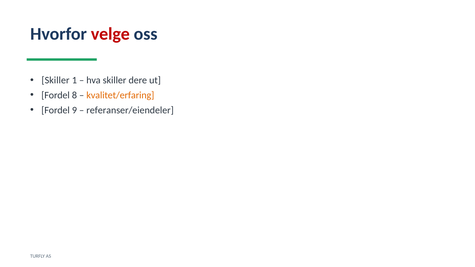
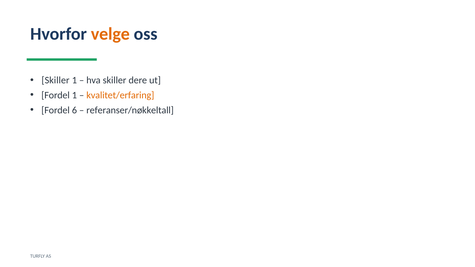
velge colour: red -> orange (110, 34)
Fordel 8: 8 -> 1 (74, 95)
9: 9 -> 6 (74, 110)
referanser/eiendeler: referanser/eiendeler -> referanser/nøkkeltall (130, 110)
